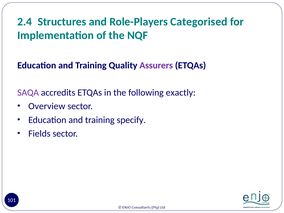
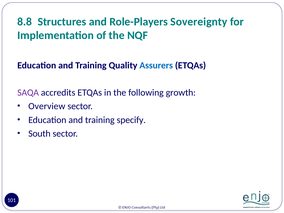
2.4: 2.4 -> 8.8 (25, 22)
Categorised: Categorised -> Sovereignty (199, 22)
Assurers colour: purple -> blue (156, 65)
exactly: exactly -> growth (181, 93)
Fields: Fields -> South (39, 134)
